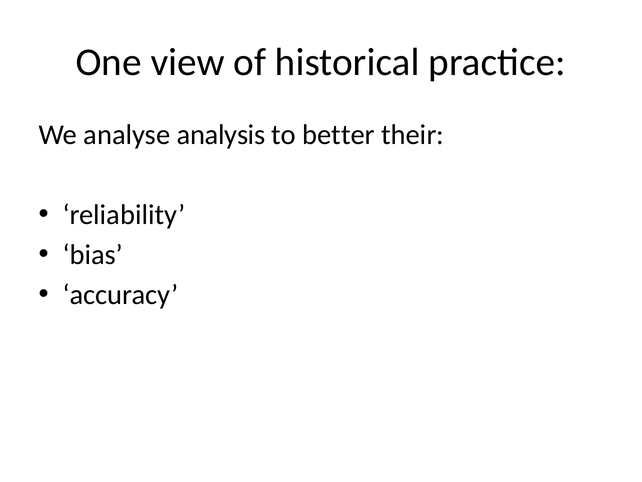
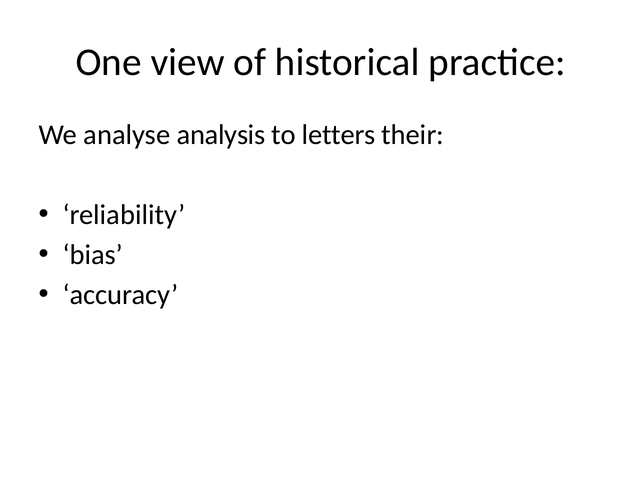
better: better -> letters (339, 135)
